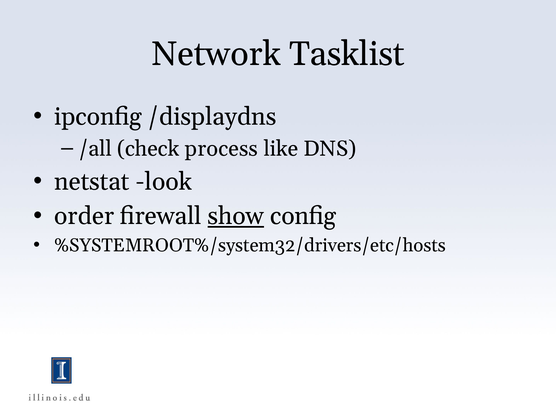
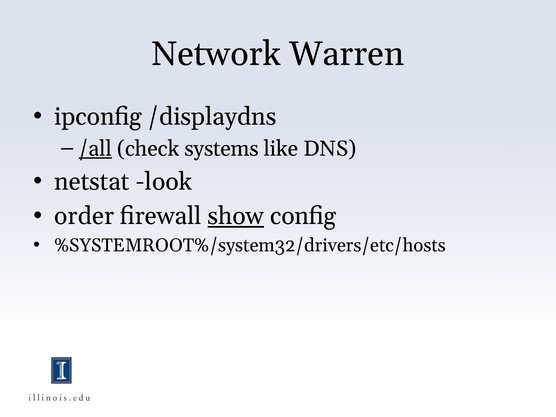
Tasklist: Tasklist -> Warren (347, 54)
/all underline: none -> present (95, 149)
process: process -> systems (222, 149)
